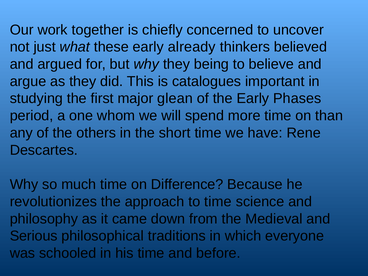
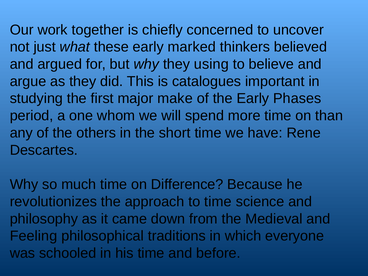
already: already -> marked (192, 47)
being: being -> using (211, 64)
glean: glean -> make (175, 99)
Serious: Serious -> Feeling (34, 236)
